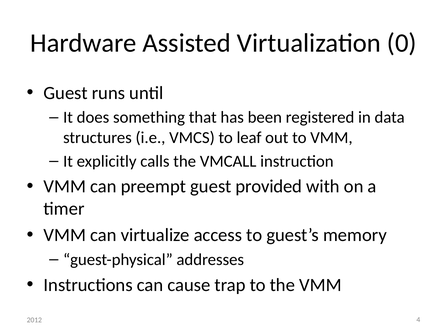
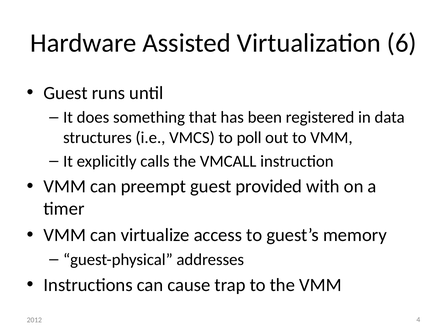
0: 0 -> 6 (402, 43)
leaf: leaf -> poll (249, 138)
